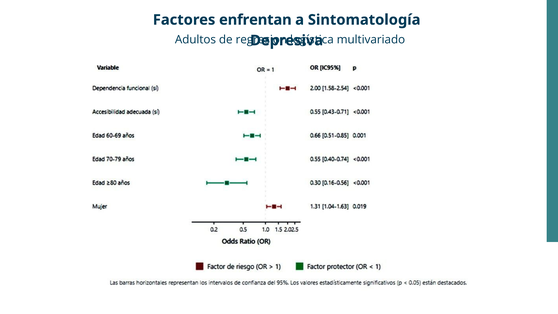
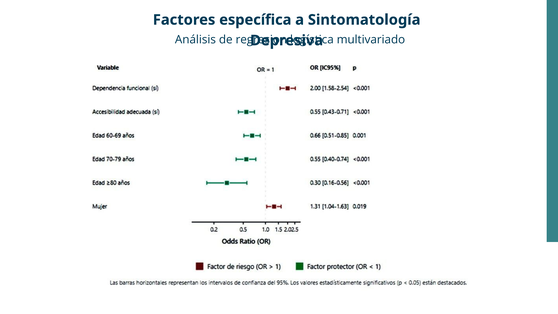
enfrentan: enfrentan -> específica (255, 20)
Adultos: Adultos -> Análisis (195, 40)
